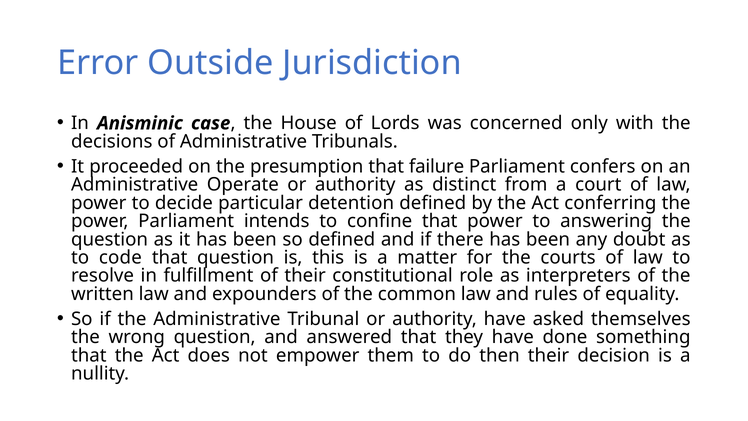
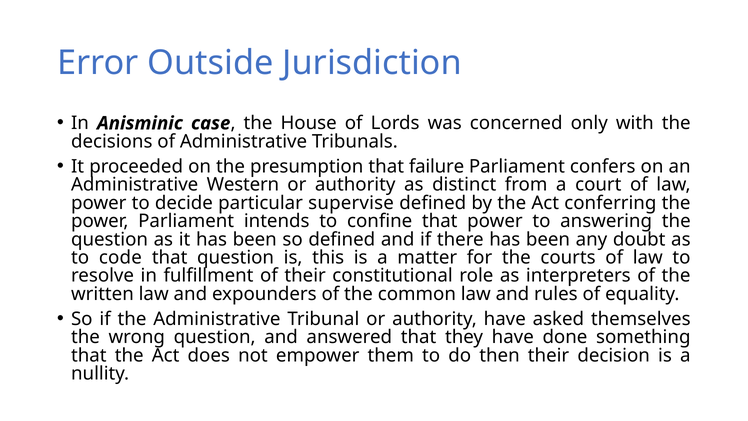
Operate: Operate -> Western (243, 185)
detention: detention -> supervise (351, 203)
